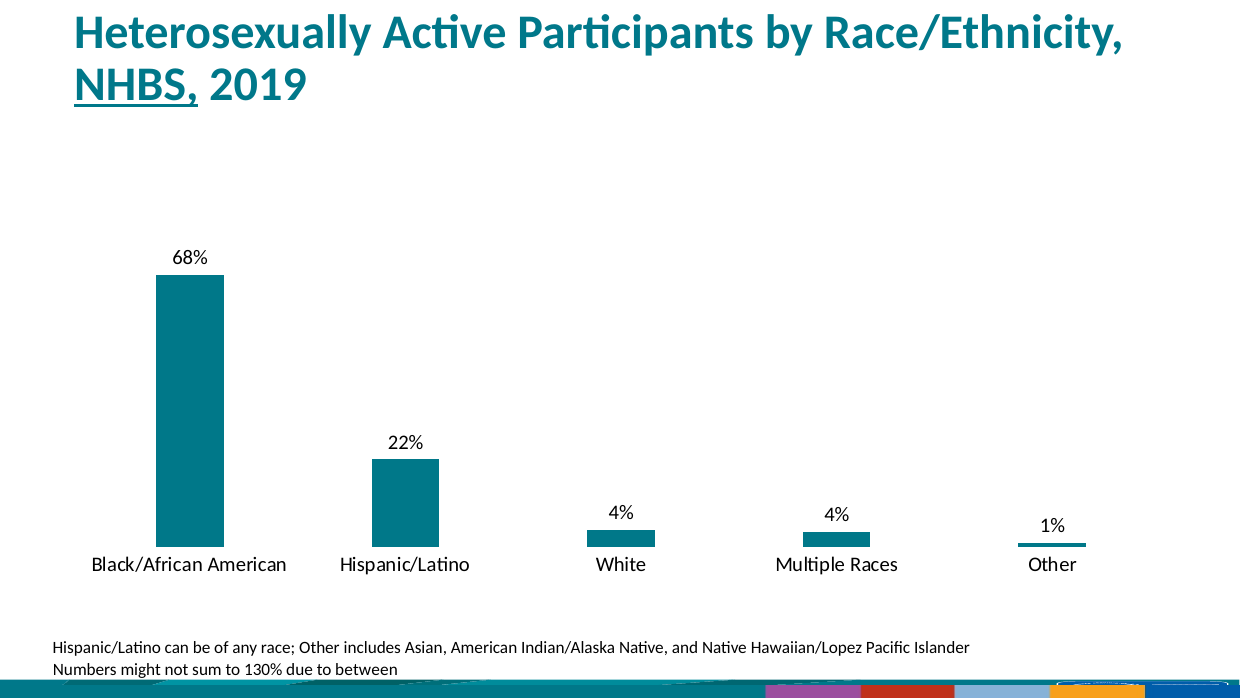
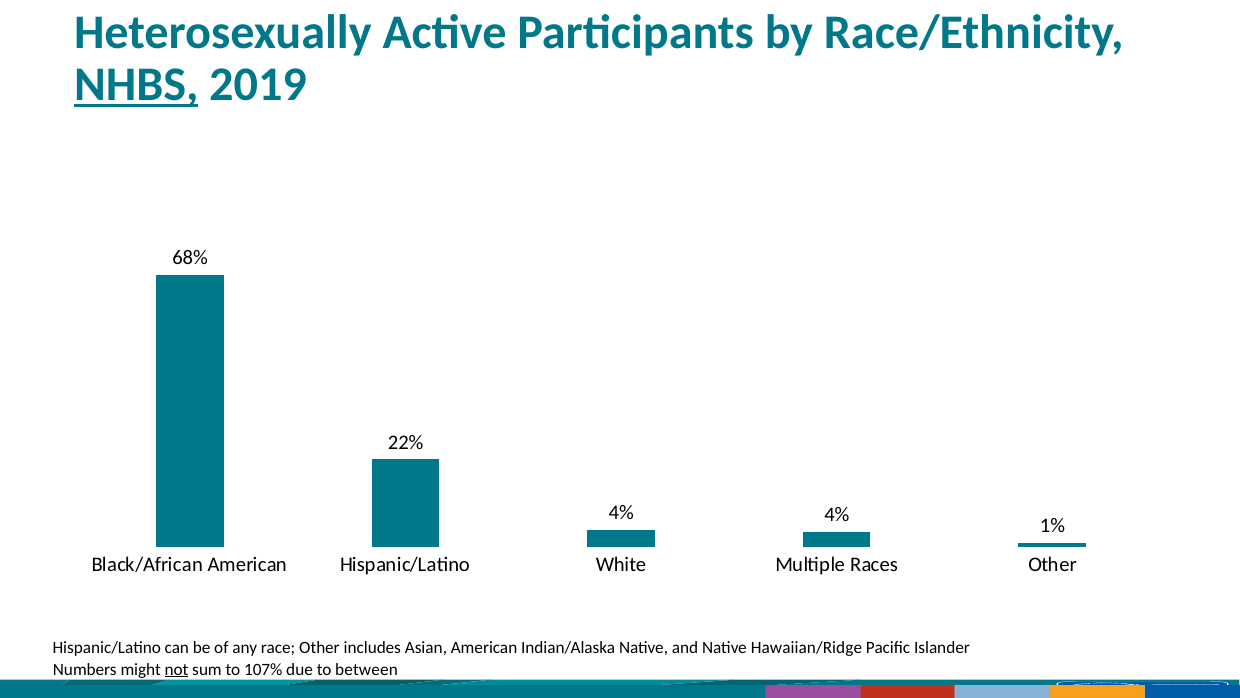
Hawaiian/Lopez: Hawaiian/Lopez -> Hawaiian/Ridge (806, 648)
not underline: none -> present (177, 669)
130%: 130% -> 107% (263, 669)
